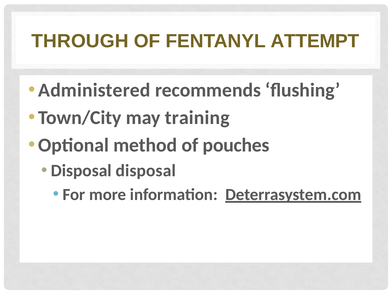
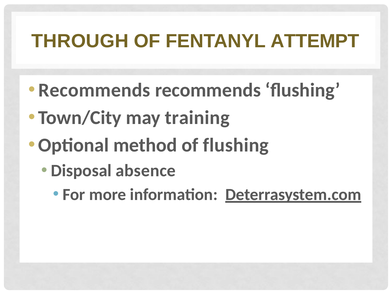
Administered: Administered -> Recommends (94, 90)
of pouches: pouches -> flushing (236, 145)
Disposal disposal: disposal -> absence (146, 171)
